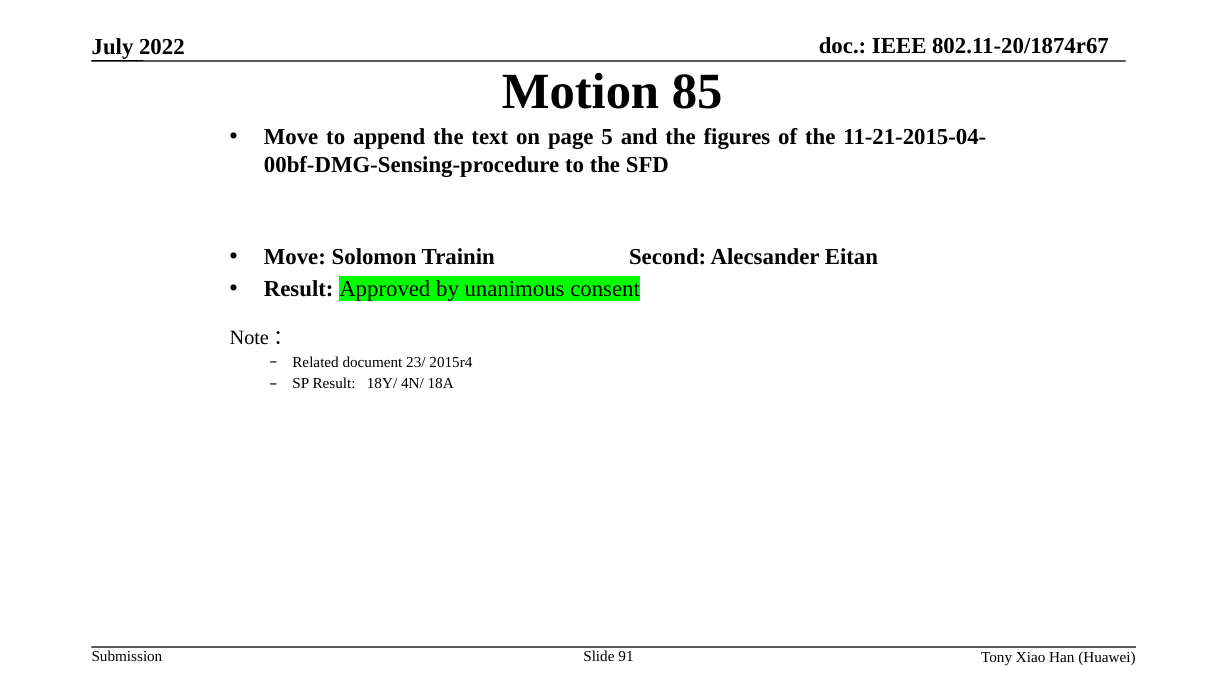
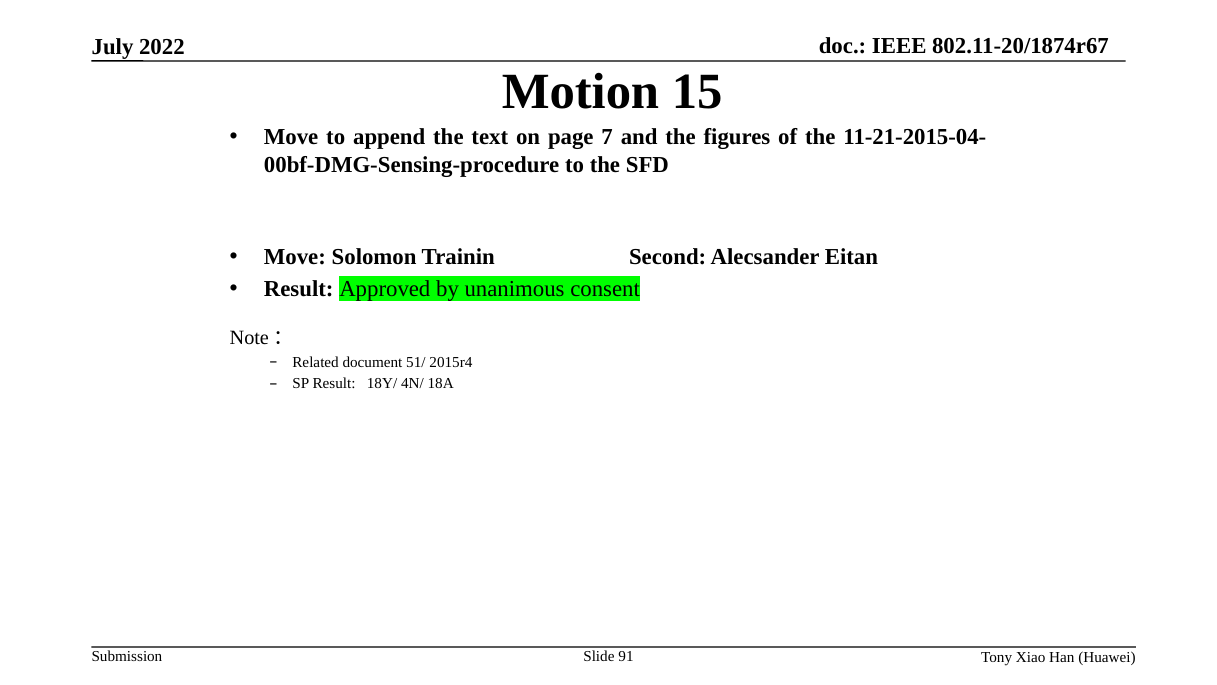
85: 85 -> 15 (697, 92)
5: 5 -> 7 (607, 137)
23/: 23/ -> 51/ (416, 362)
